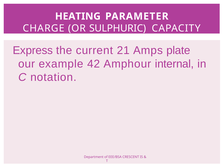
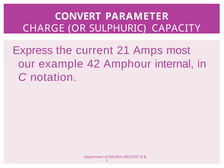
HEATING: HEATING -> CONVERT (78, 16)
plate: plate -> most (178, 50)
